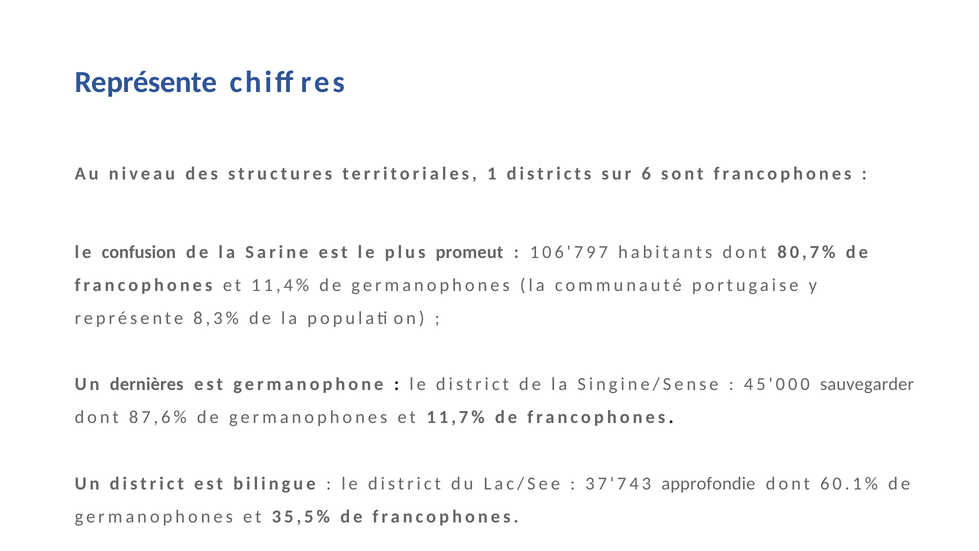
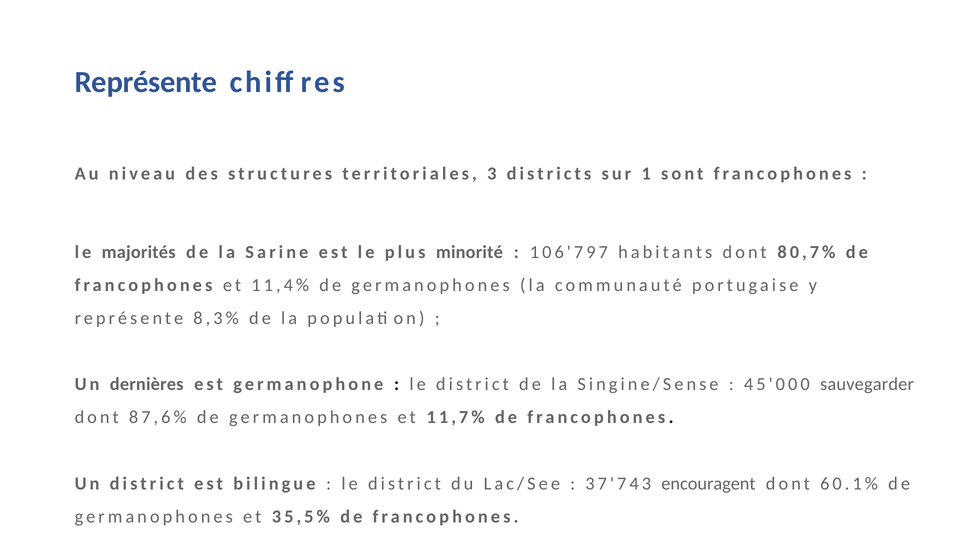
1: 1 -> 3 (492, 174)
6: 6 -> 1 (646, 174)
confusion: confusion -> majorités (139, 252)
promeut: promeut -> minorité (469, 252)
approfondie: approfondie -> encouragent (708, 483)
